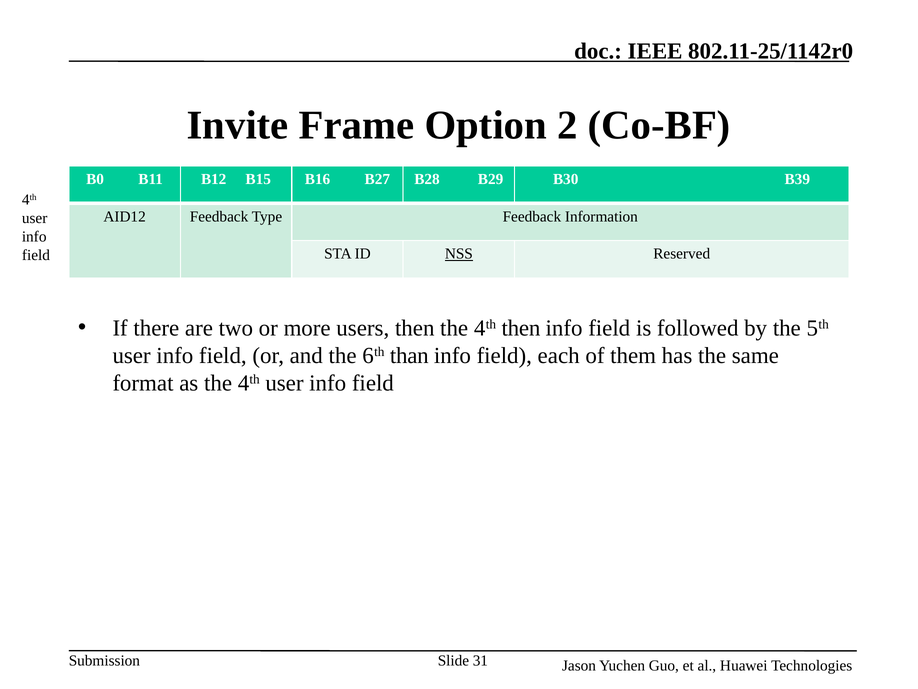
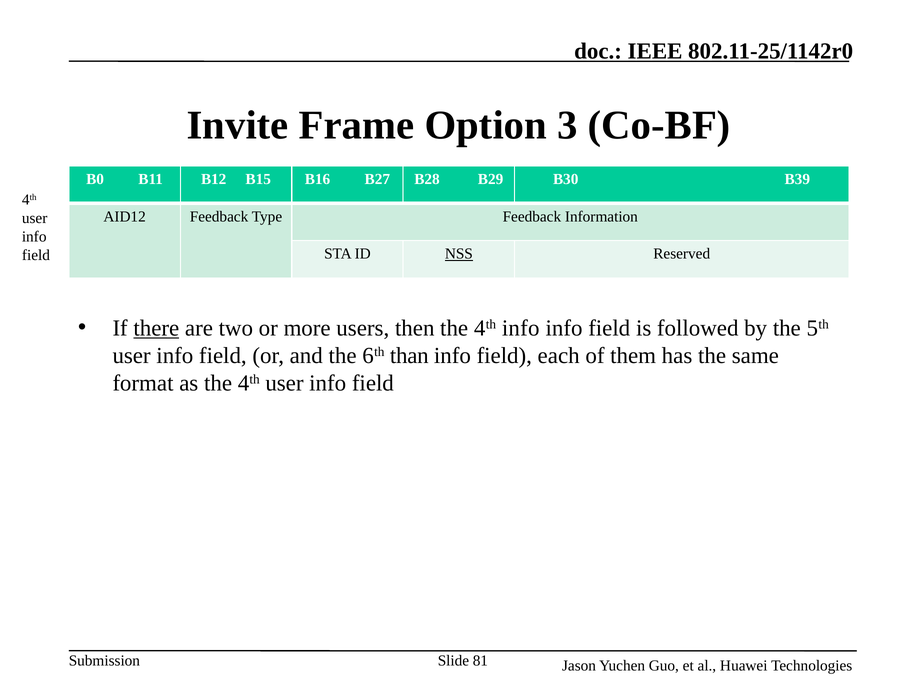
2: 2 -> 3 (567, 125)
there underline: none -> present (156, 328)
4th then: then -> info (521, 328)
31: 31 -> 81 (480, 660)
